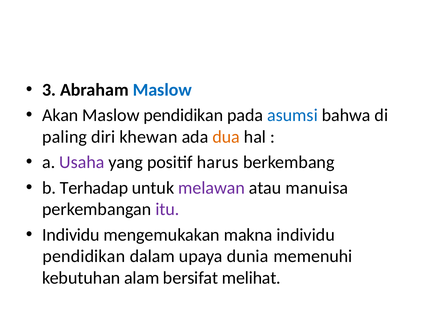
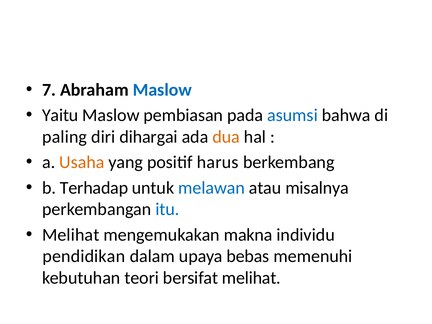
3: 3 -> 7 (49, 90)
Akan: Akan -> Yaitu (60, 115)
Maslow pendidikan: pendidikan -> pembiasan (183, 115)
khewan: khewan -> dihargai (149, 137)
Usaha colour: purple -> orange (82, 162)
melawan colour: purple -> blue (212, 188)
manuisa: manuisa -> misalnya (317, 188)
itu colour: purple -> blue (167, 209)
Individu: Individu -> Melihat (71, 235)
dunia: dunia -> bebas (248, 256)
alam: alam -> teori (142, 278)
